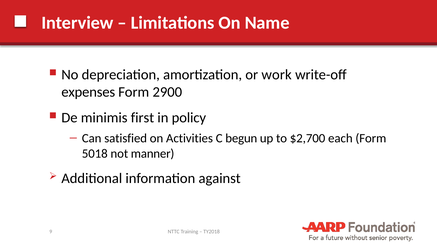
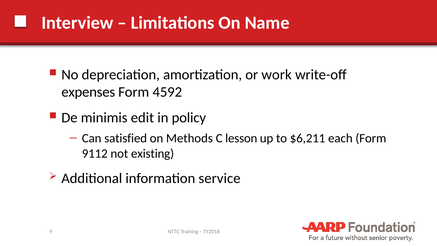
2900: 2900 -> 4592 (167, 92)
first: first -> edit (142, 118)
Activities: Activities -> Methods (189, 138)
begun: begun -> lesson (241, 138)
$2,700: $2,700 -> $6,211 (308, 138)
5018: 5018 -> 9112 (95, 153)
manner: manner -> existing (153, 153)
against: against -> service (220, 178)
